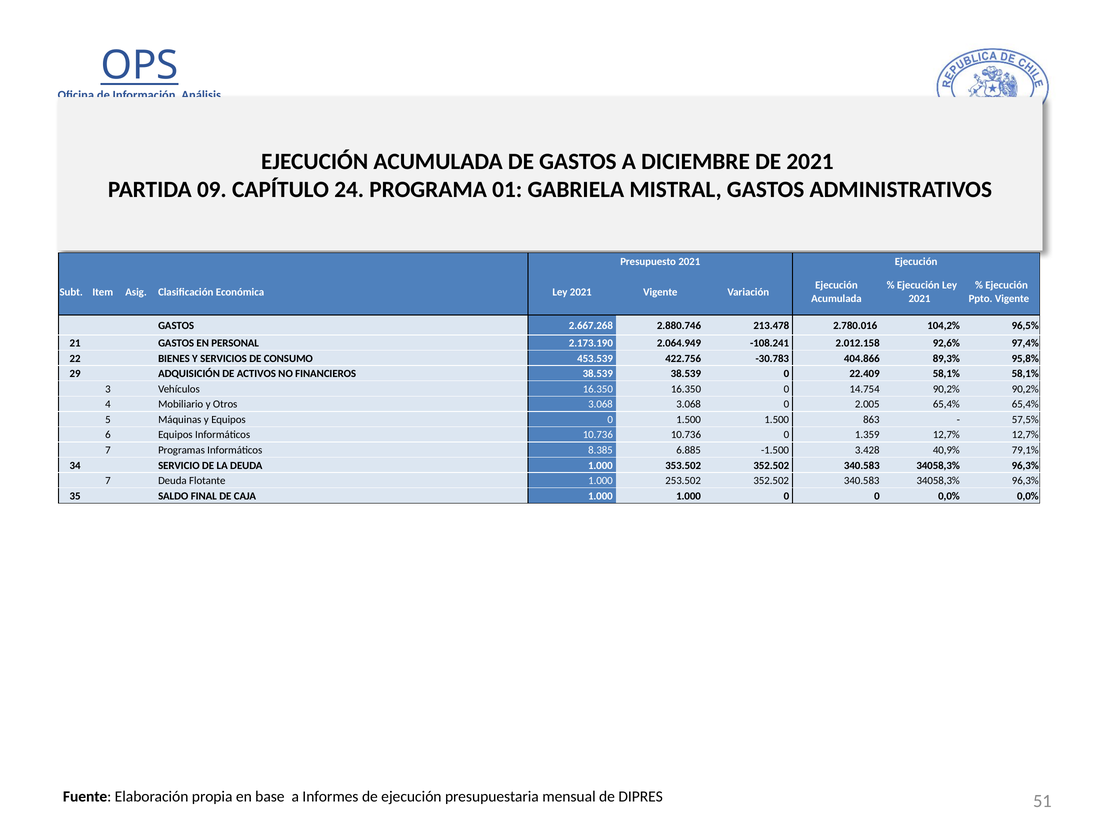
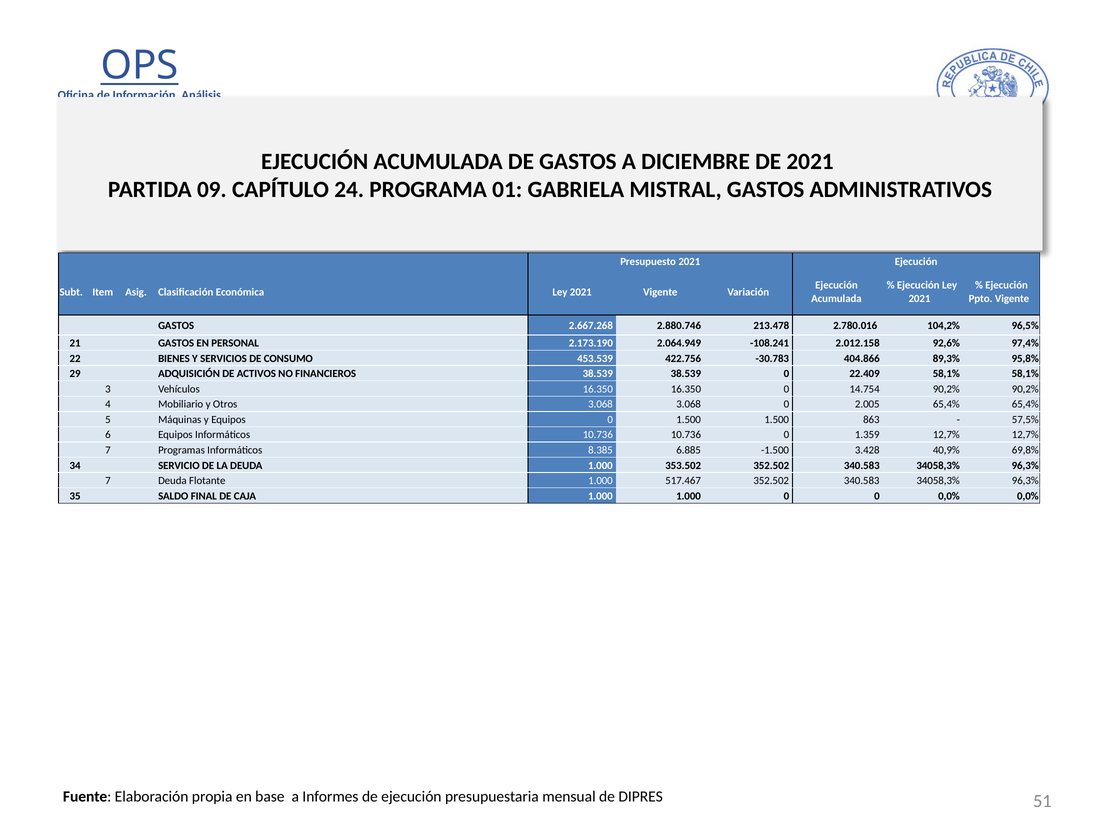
79,1%: 79,1% -> 69,8% (1025, 450)
253.502: 253.502 -> 517.467 (683, 481)
